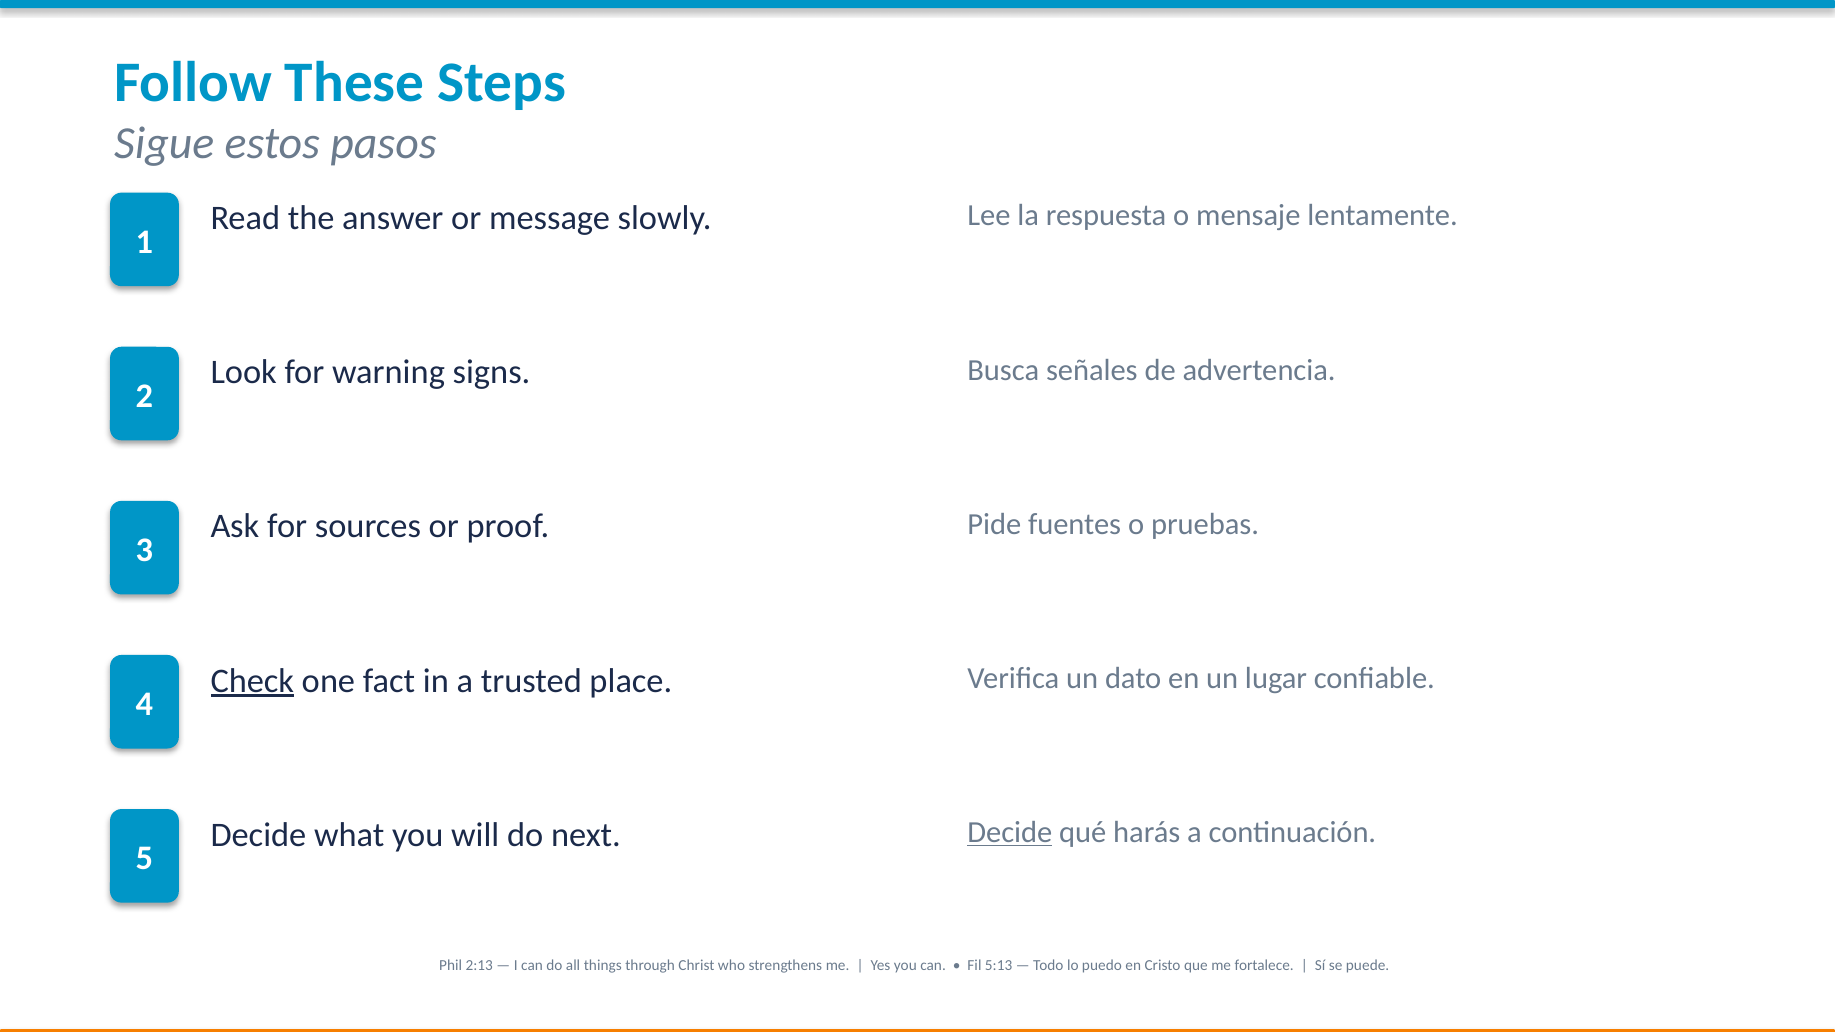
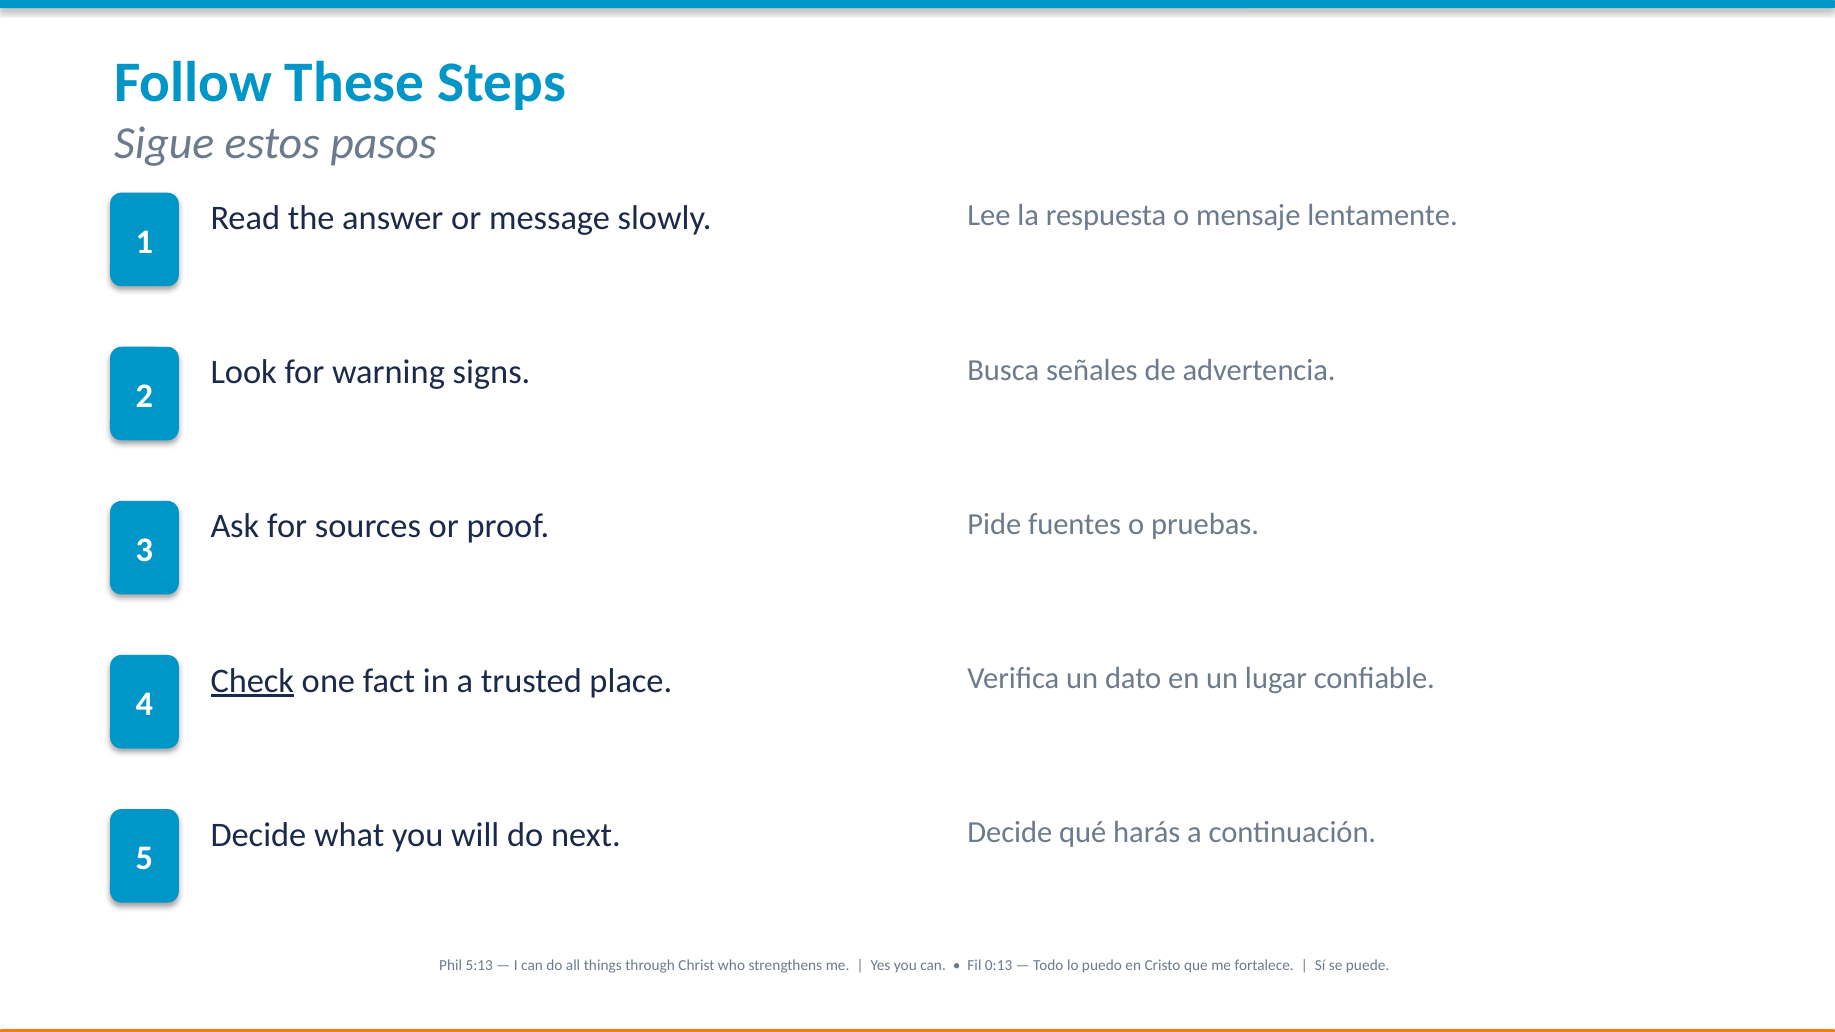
Decide underline: present -> none (1010, 832)
2:13: 2:13 -> 5:13 (479, 965)
5:13: 5:13 -> 0:13 (999, 965)
